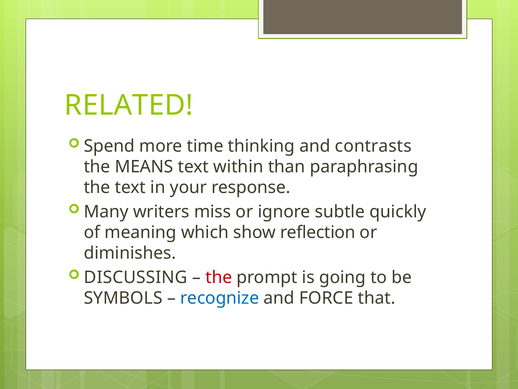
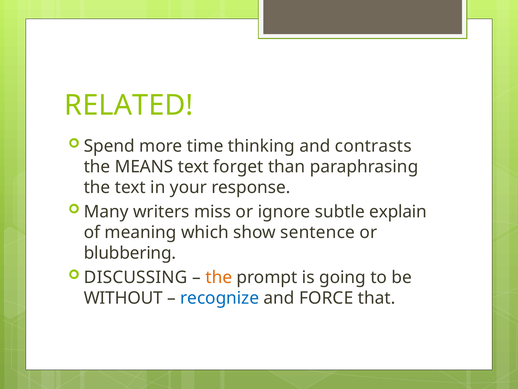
within: within -> forget (238, 167)
quickly: quickly -> explain (398, 211)
reflection: reflection -> sentence (318, 232)
diminishes: diminishes -> blubbering (130, 253)
the colour: red -> orange (219, 277)
SYMBOLS: SYMBOLS -> WITHOUT (123, 298)
